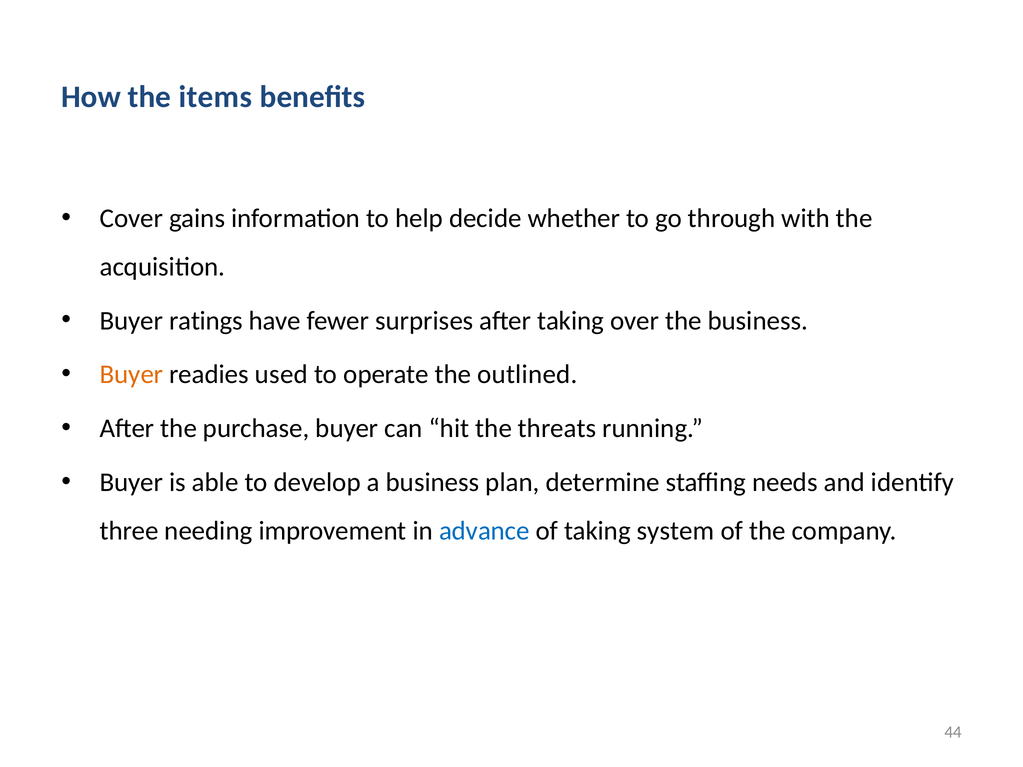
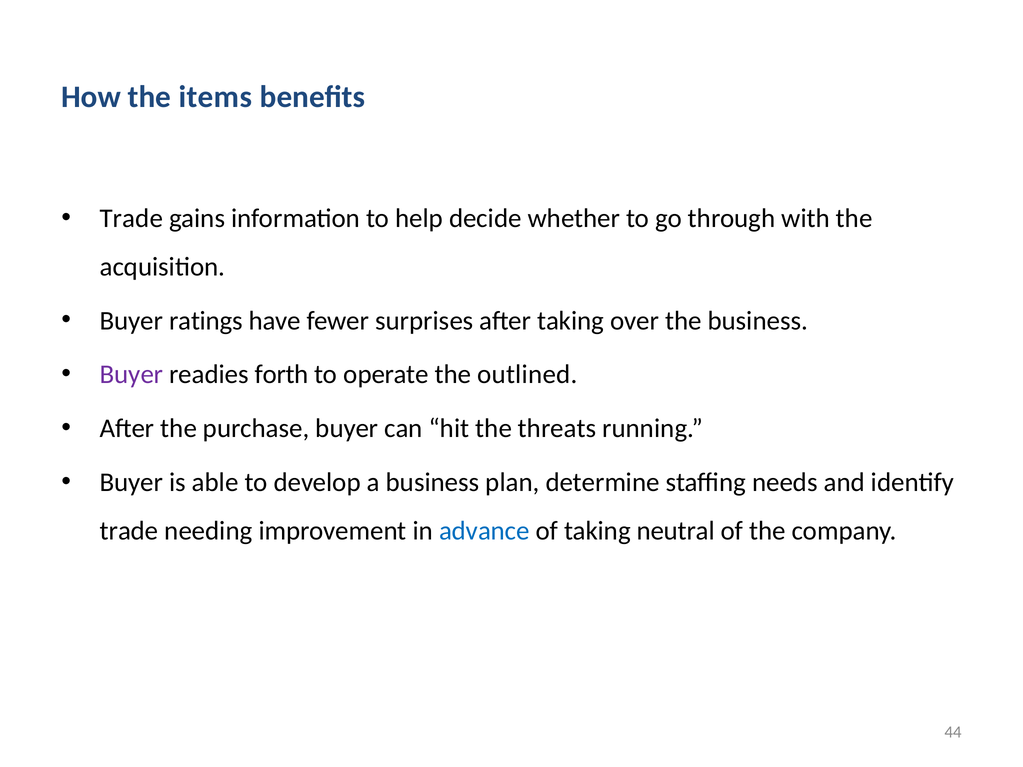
Cover: Cover -> Trade (131, 218)
Buyer colour: orange -> purple (131, 375)
used: used -> forth (282, 375)
three: three -> trade (129, 531)
system: system -> neutral (676, 531)
